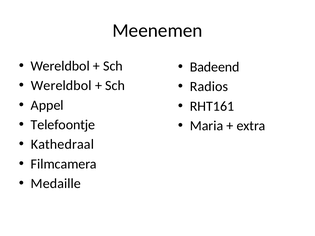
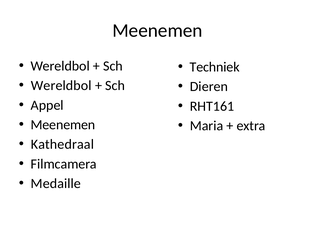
Badeend: Badeend -> Techniek (215, 67)
Radios: Radios -> Dieren (209, 87)
Telefoontje: Telefoontje -> Meenemen (63, 125)
